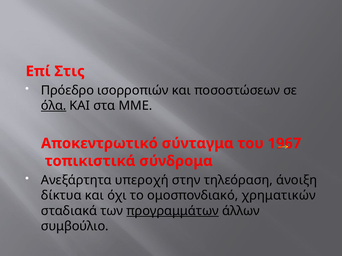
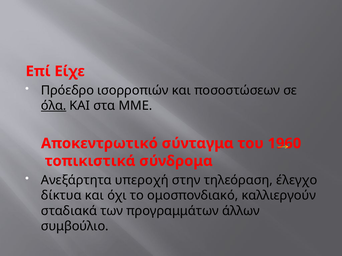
Στις: Στις -> Είχε (70, 71)
1967: 1967 -> 1960 (284, 144)
άνοιξη: άνοιξη -> έλεγχο (297, 180)
χρηματικών: χρηματικών -> καλλιεργούν (279, 196)
προγραμμάτων underline: present -> none (173, 211)
